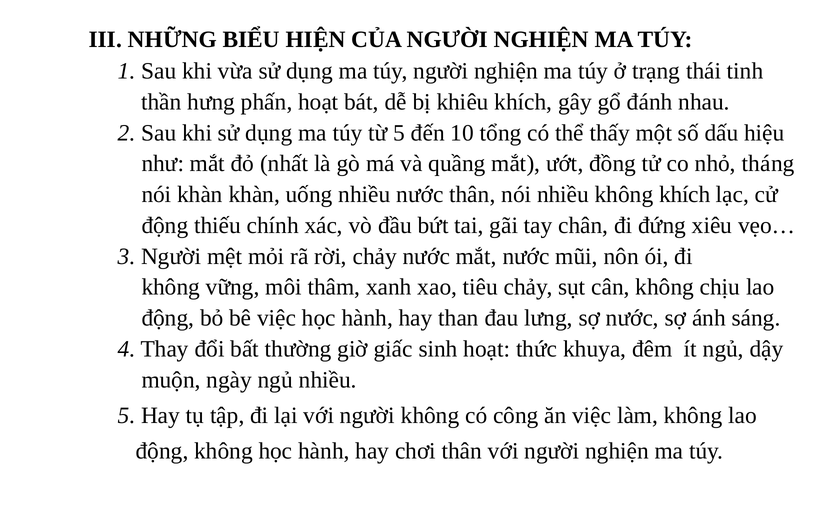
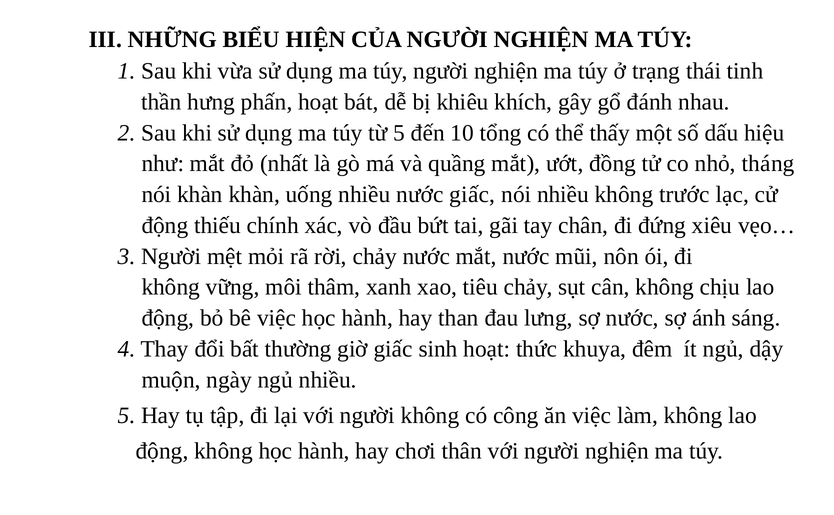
nước thân: thân -> giấc (472, 195)
không khích: khích -> trước (684, 195)
